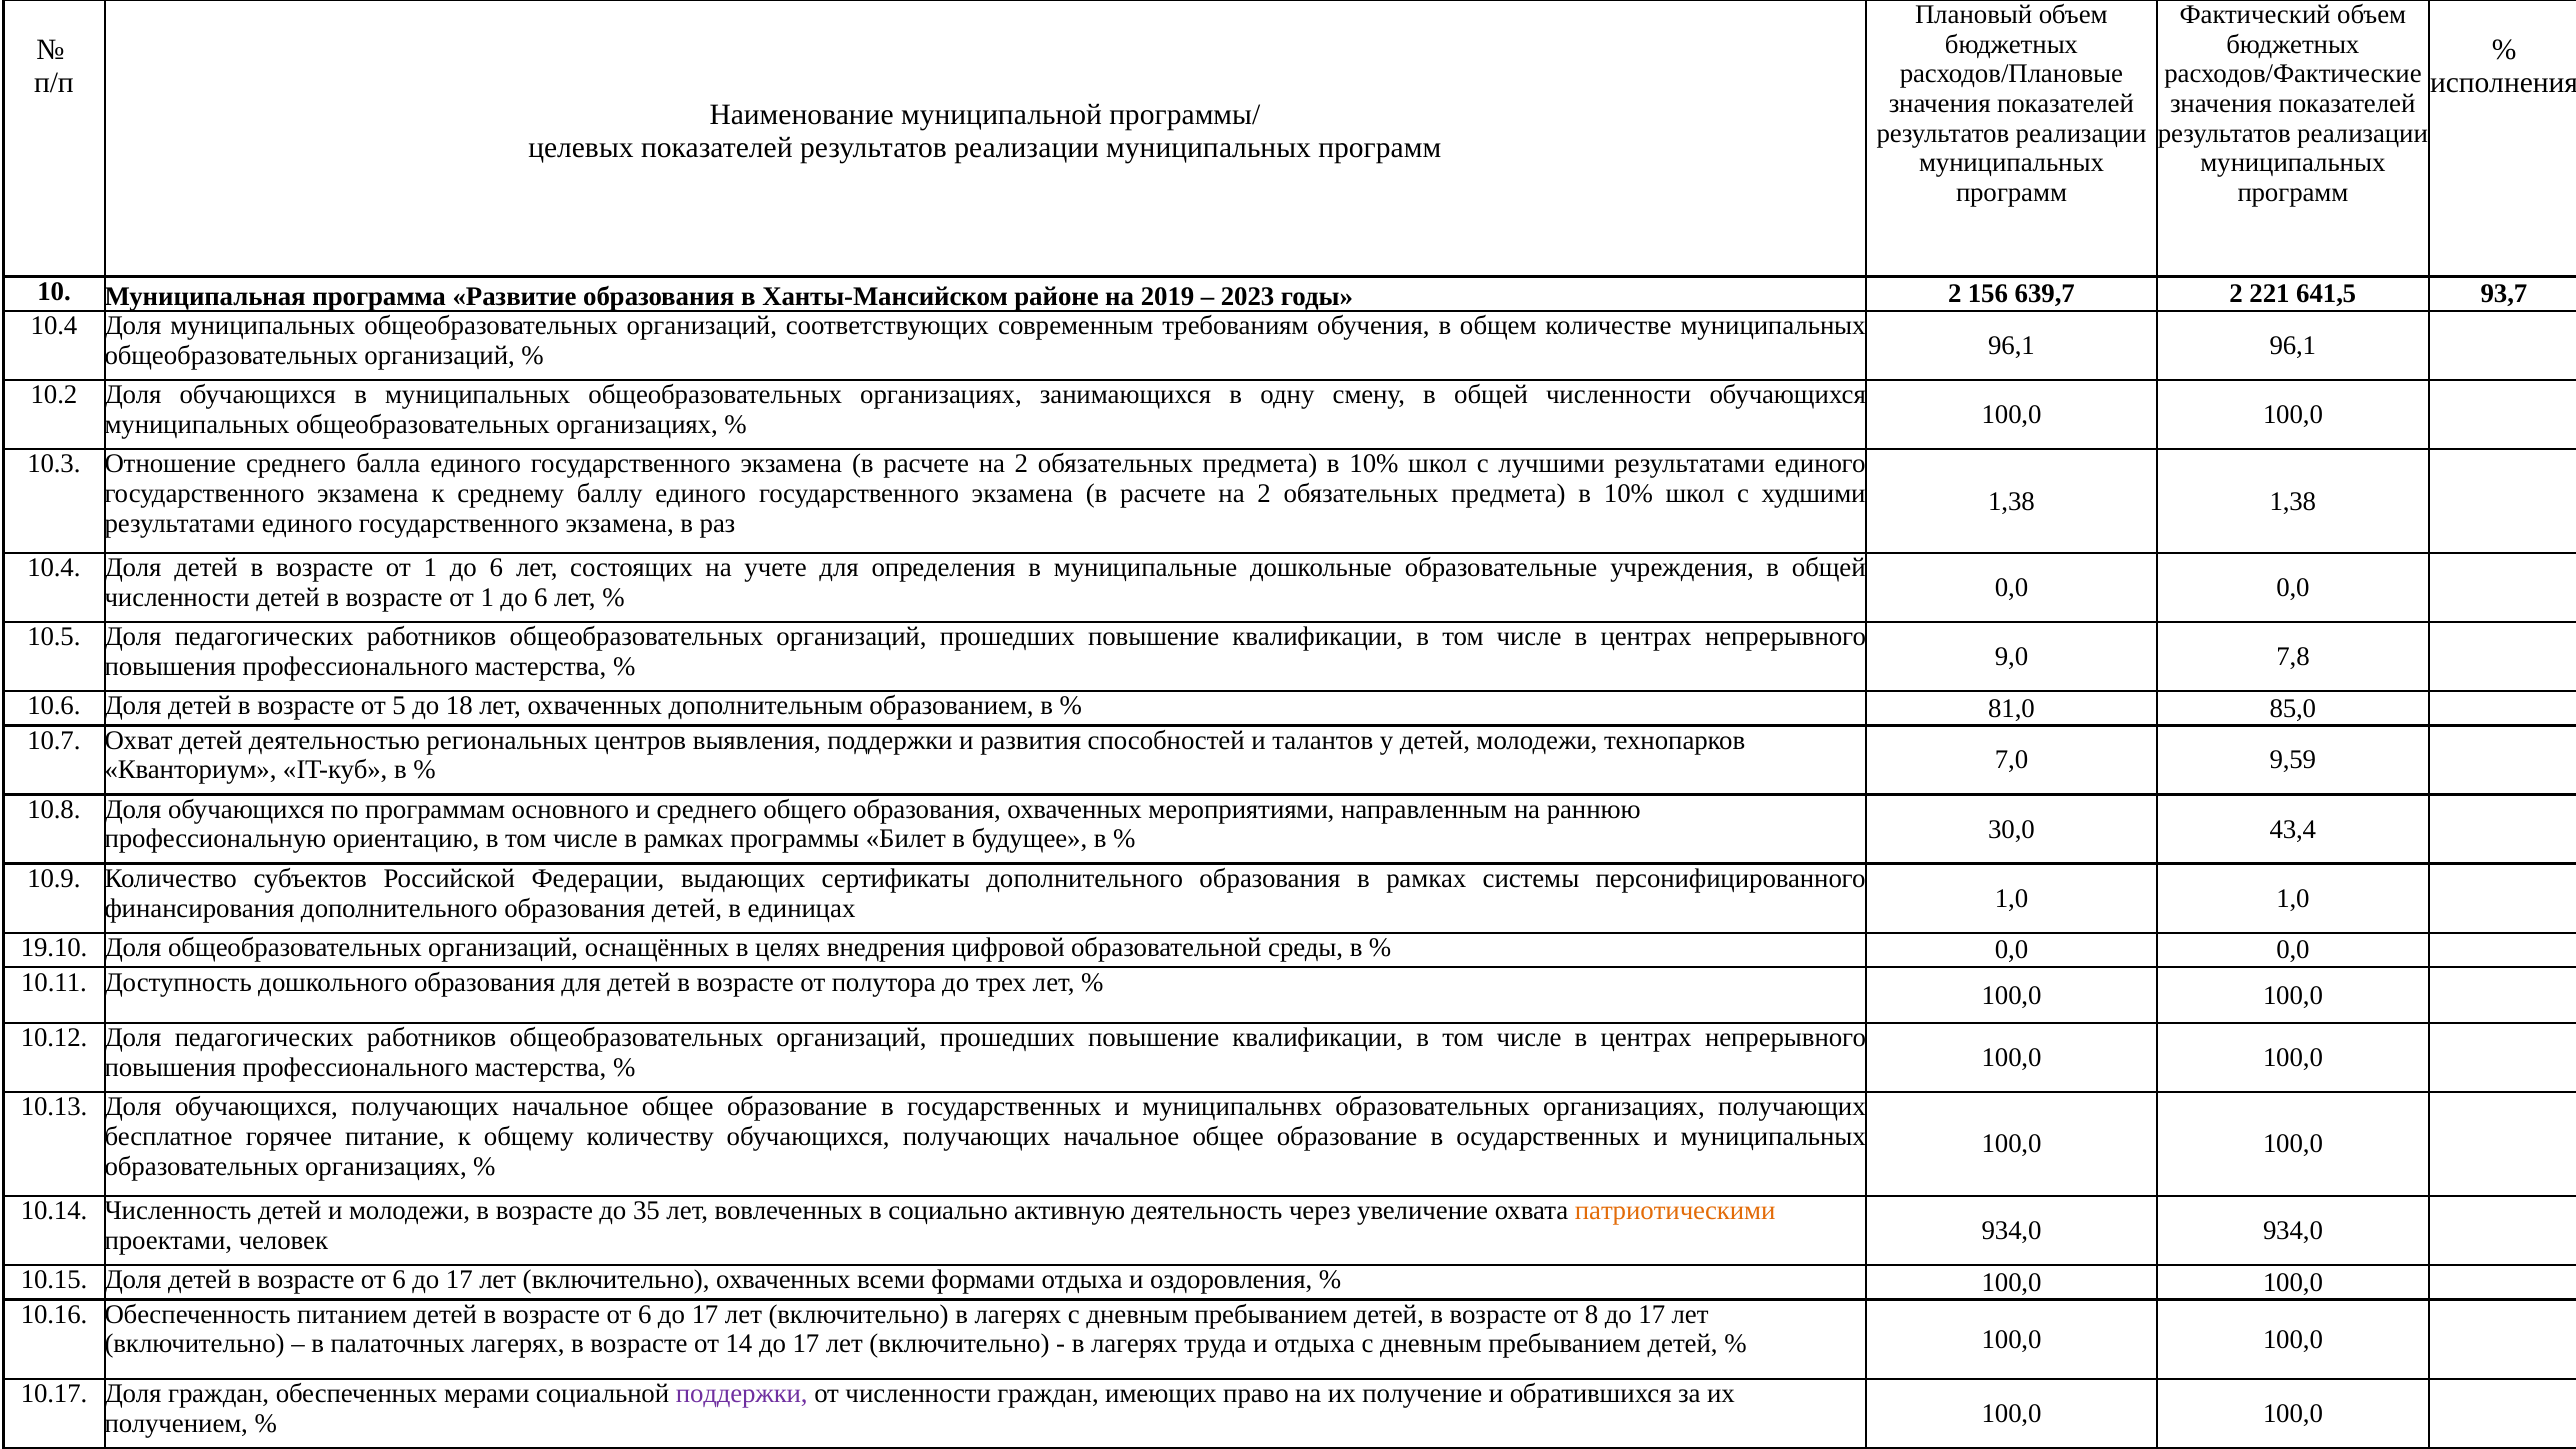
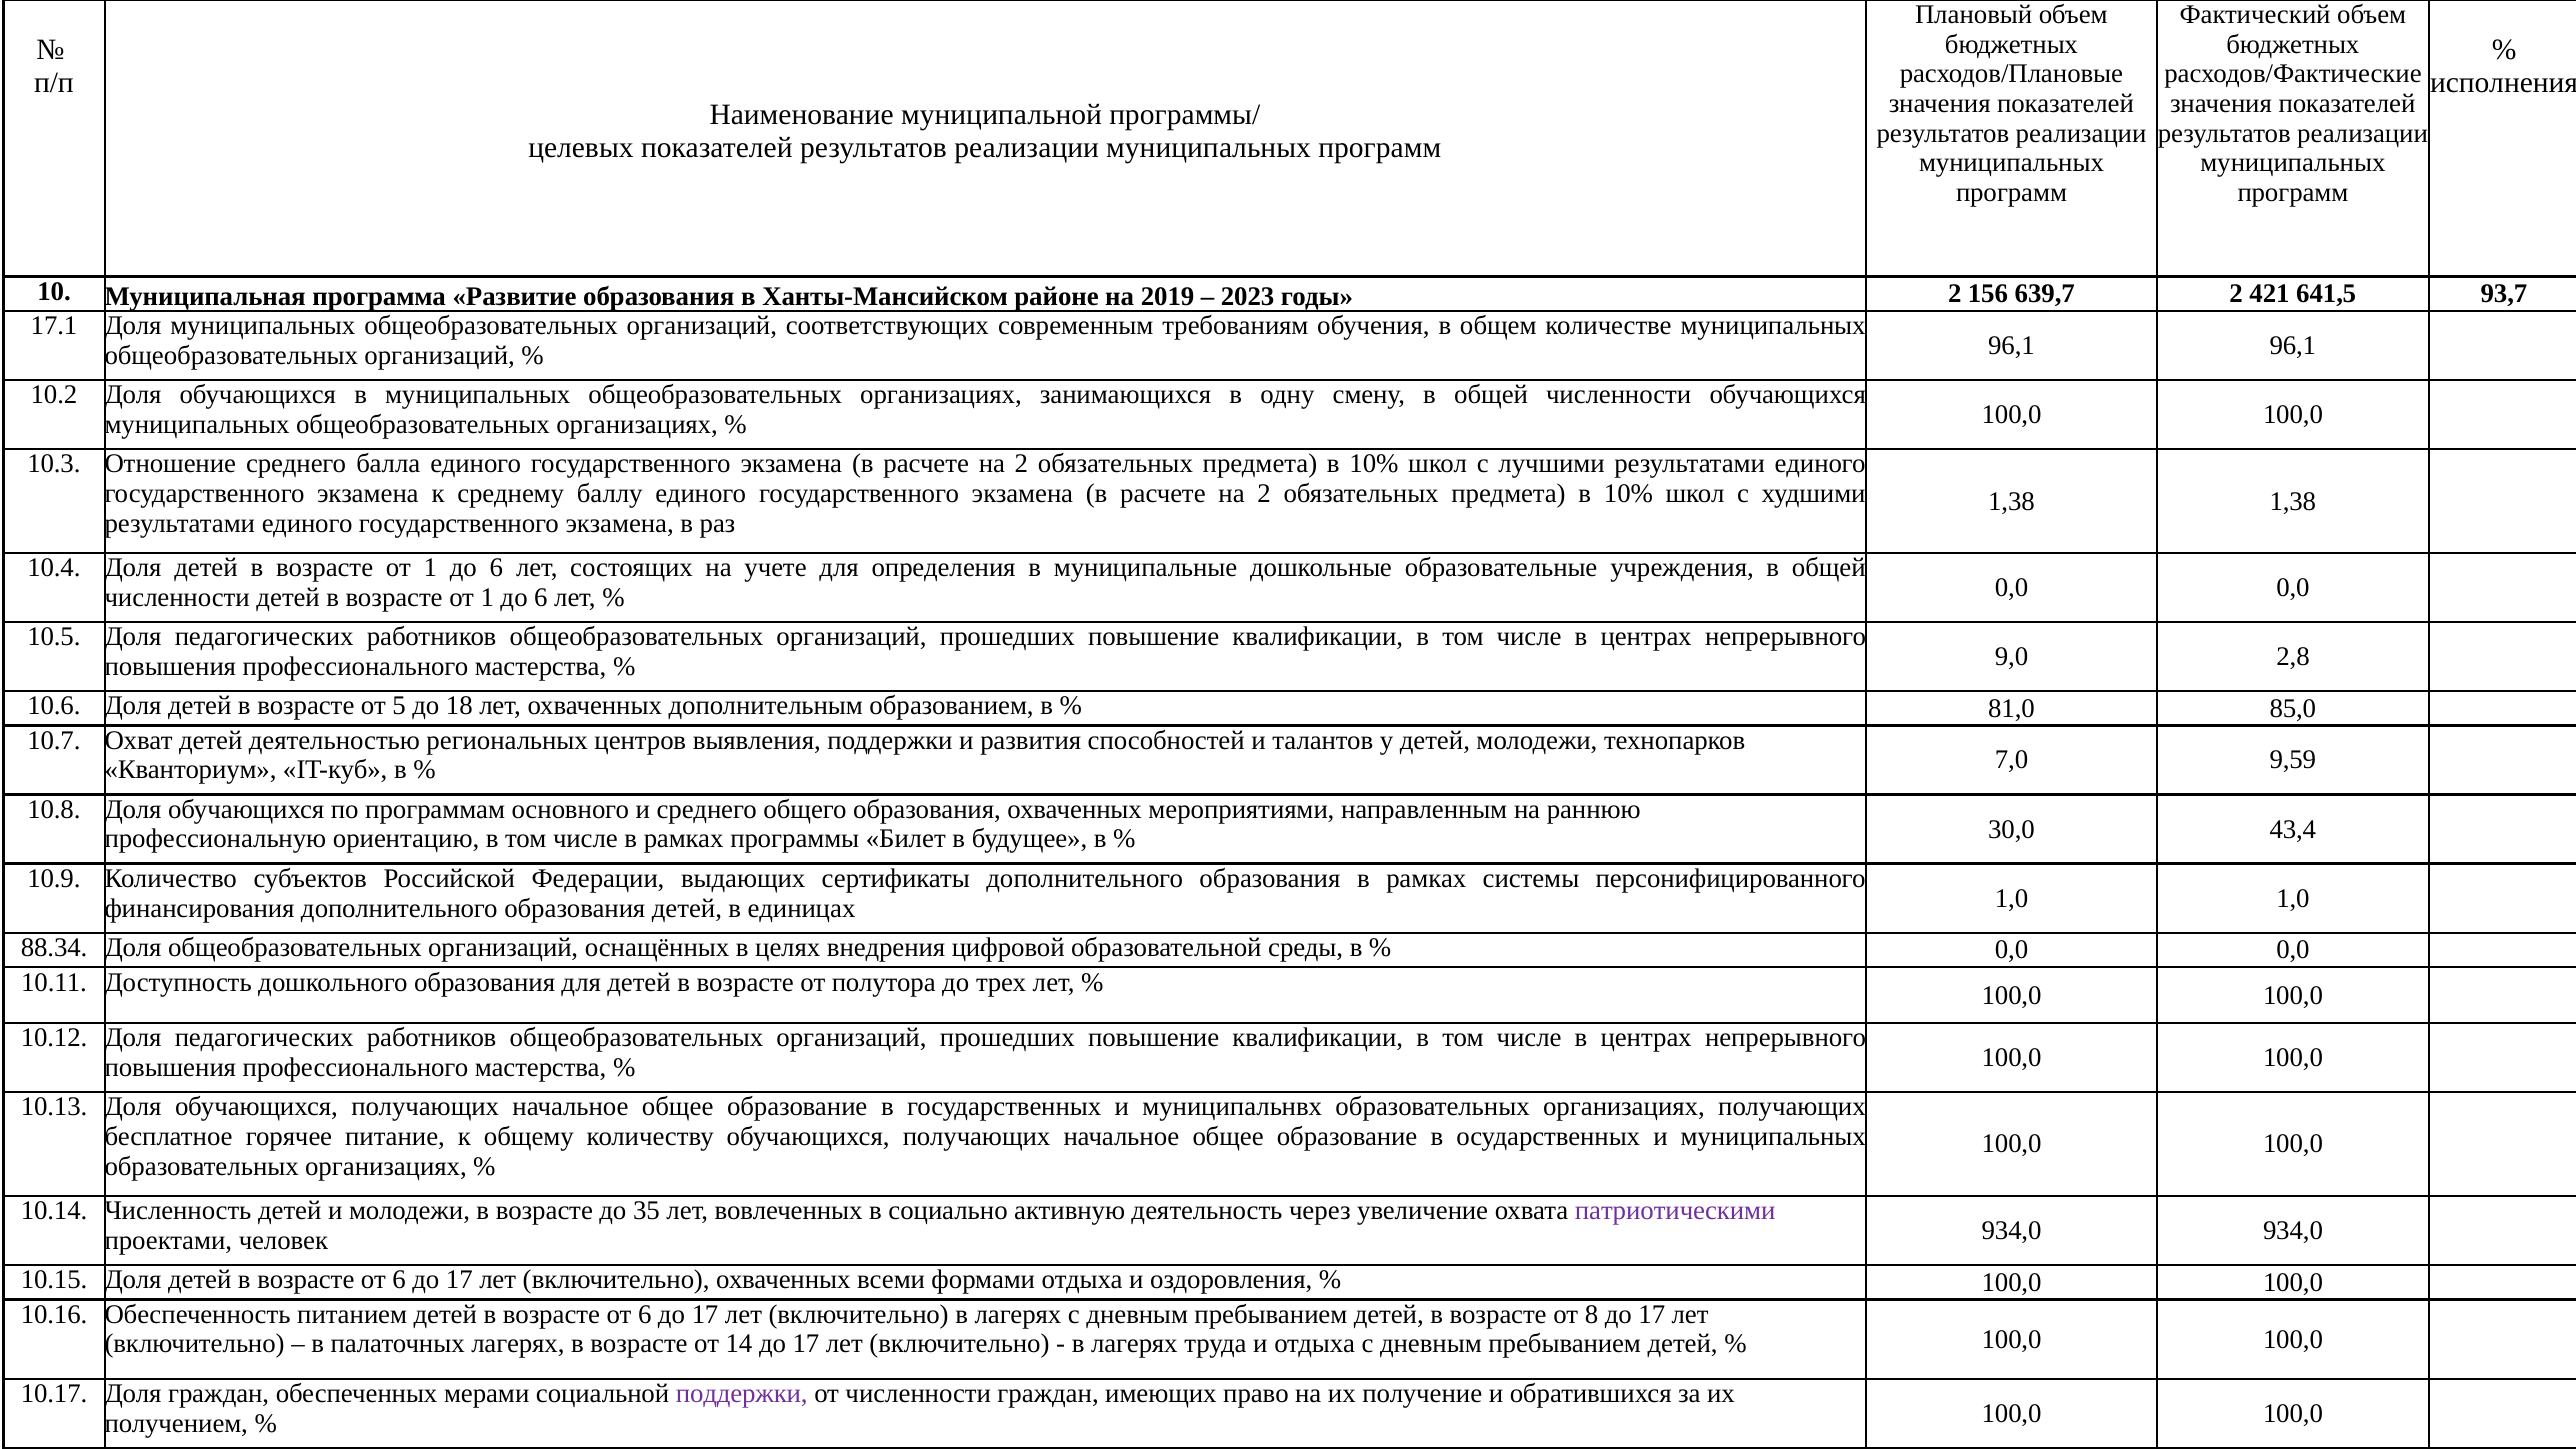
221: 221 -> 421 (2269, 294)
10.4: 10.4 -> 17.1 (54, 326)
7,8: 7,8 -> 2,8 (2293, 657)
19.10: 19.10 -> 88.34 (54, 948)
патриотическими colour: orange -> purple (1675, 1211)
